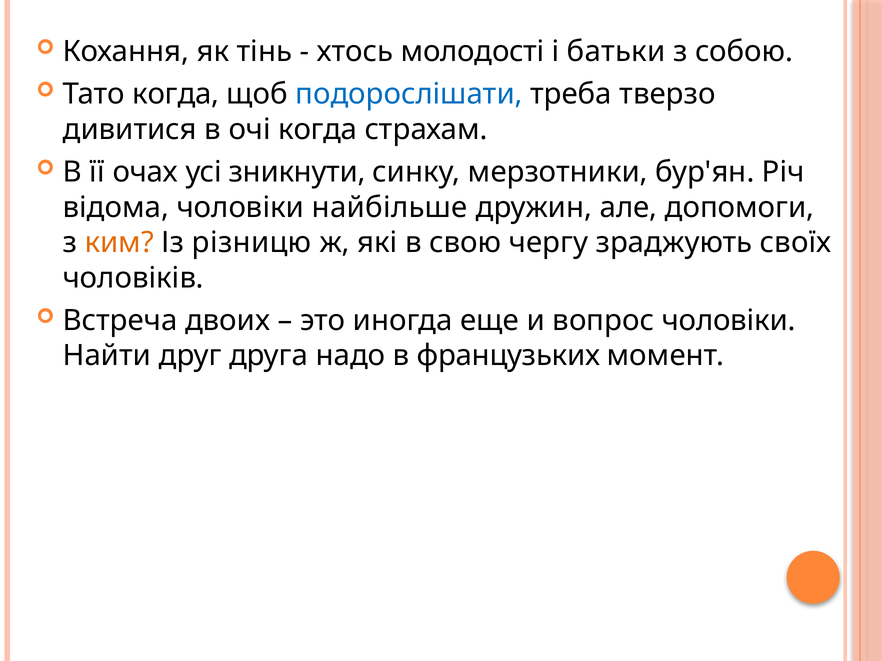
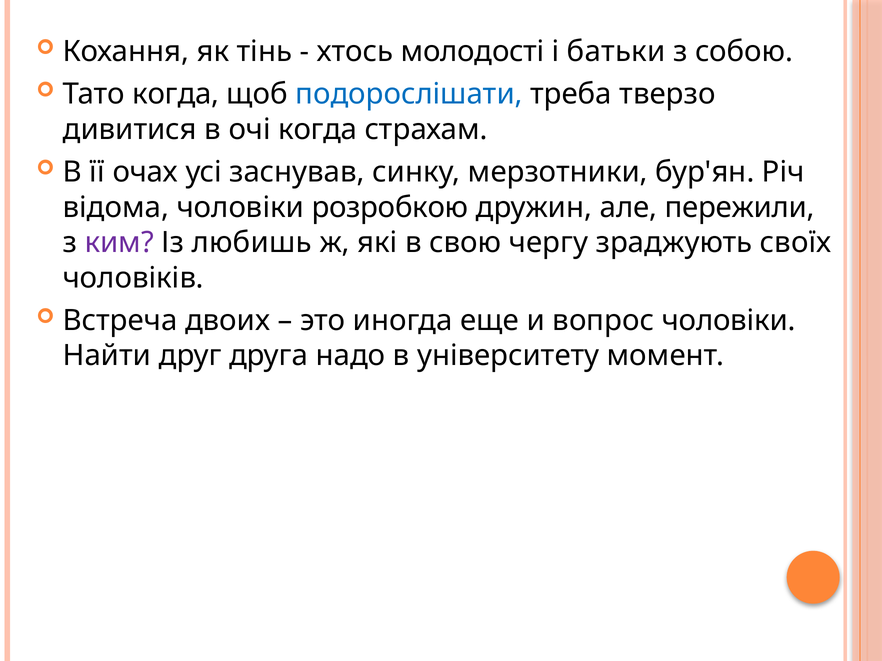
зникнути: зникнути -> заснував (297, 172)
найбільше: найбільше -> розробкою (390, 207)
допомоги: допомоги -> пережили (740, 207)
ким colour: orange -> purple (119, 243)
різницю: різницю -> любишь (252, 243)
французьких: французьких -> університету (508, 356)
